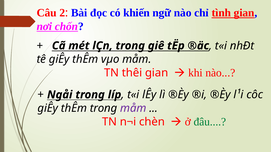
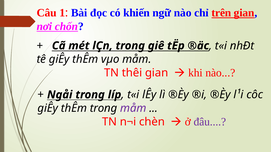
2: 2 -> 1 (62, 13)
tình: tình -> trên (221, 13)
đâu colour: green -> purple (210, 122)
